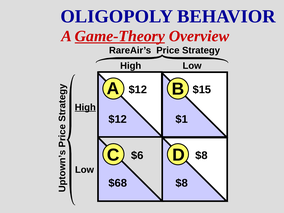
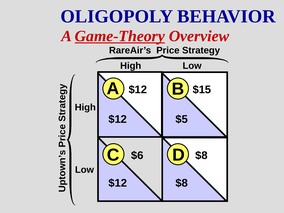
High underline: present -> none (85, 107)
$1: $1 -> $5 (182, 119)
$68: $68 -> $12 (118, 183)
